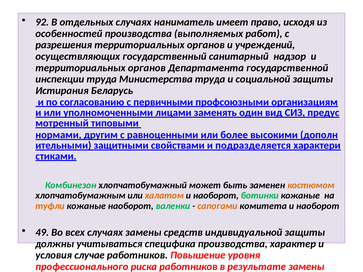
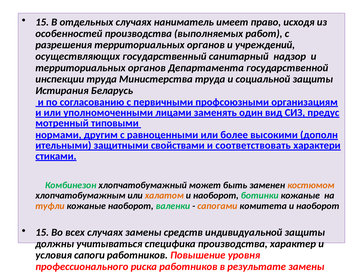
92: 92 -> 15 (42, 22)
подразделяется: подразделяется -> соответствовать (253, 146)
49: 49 -> 15 (42, 233)
случае: случае -> сапоги (89, 255)
